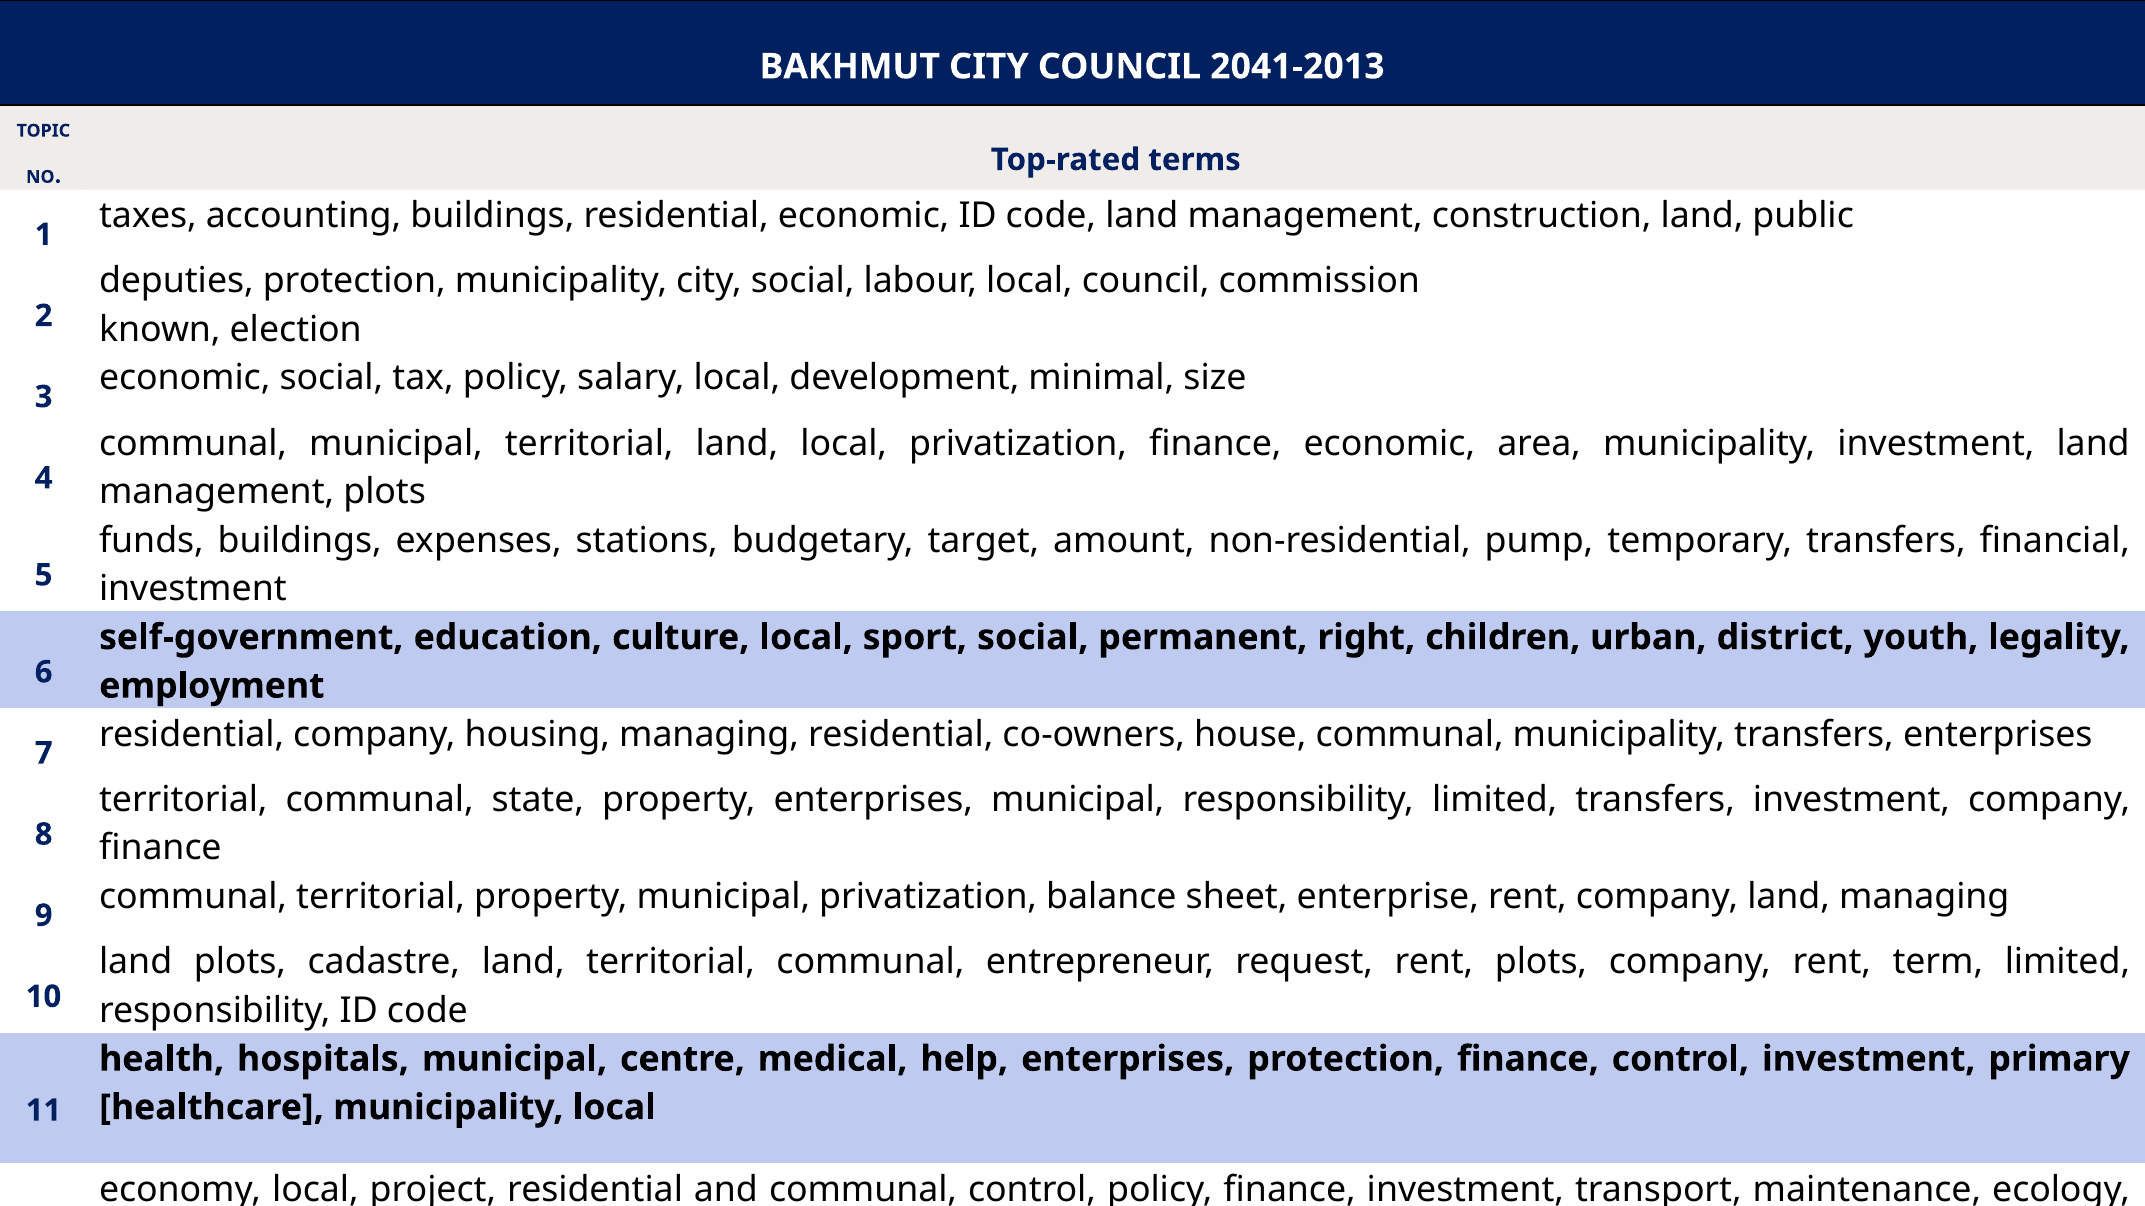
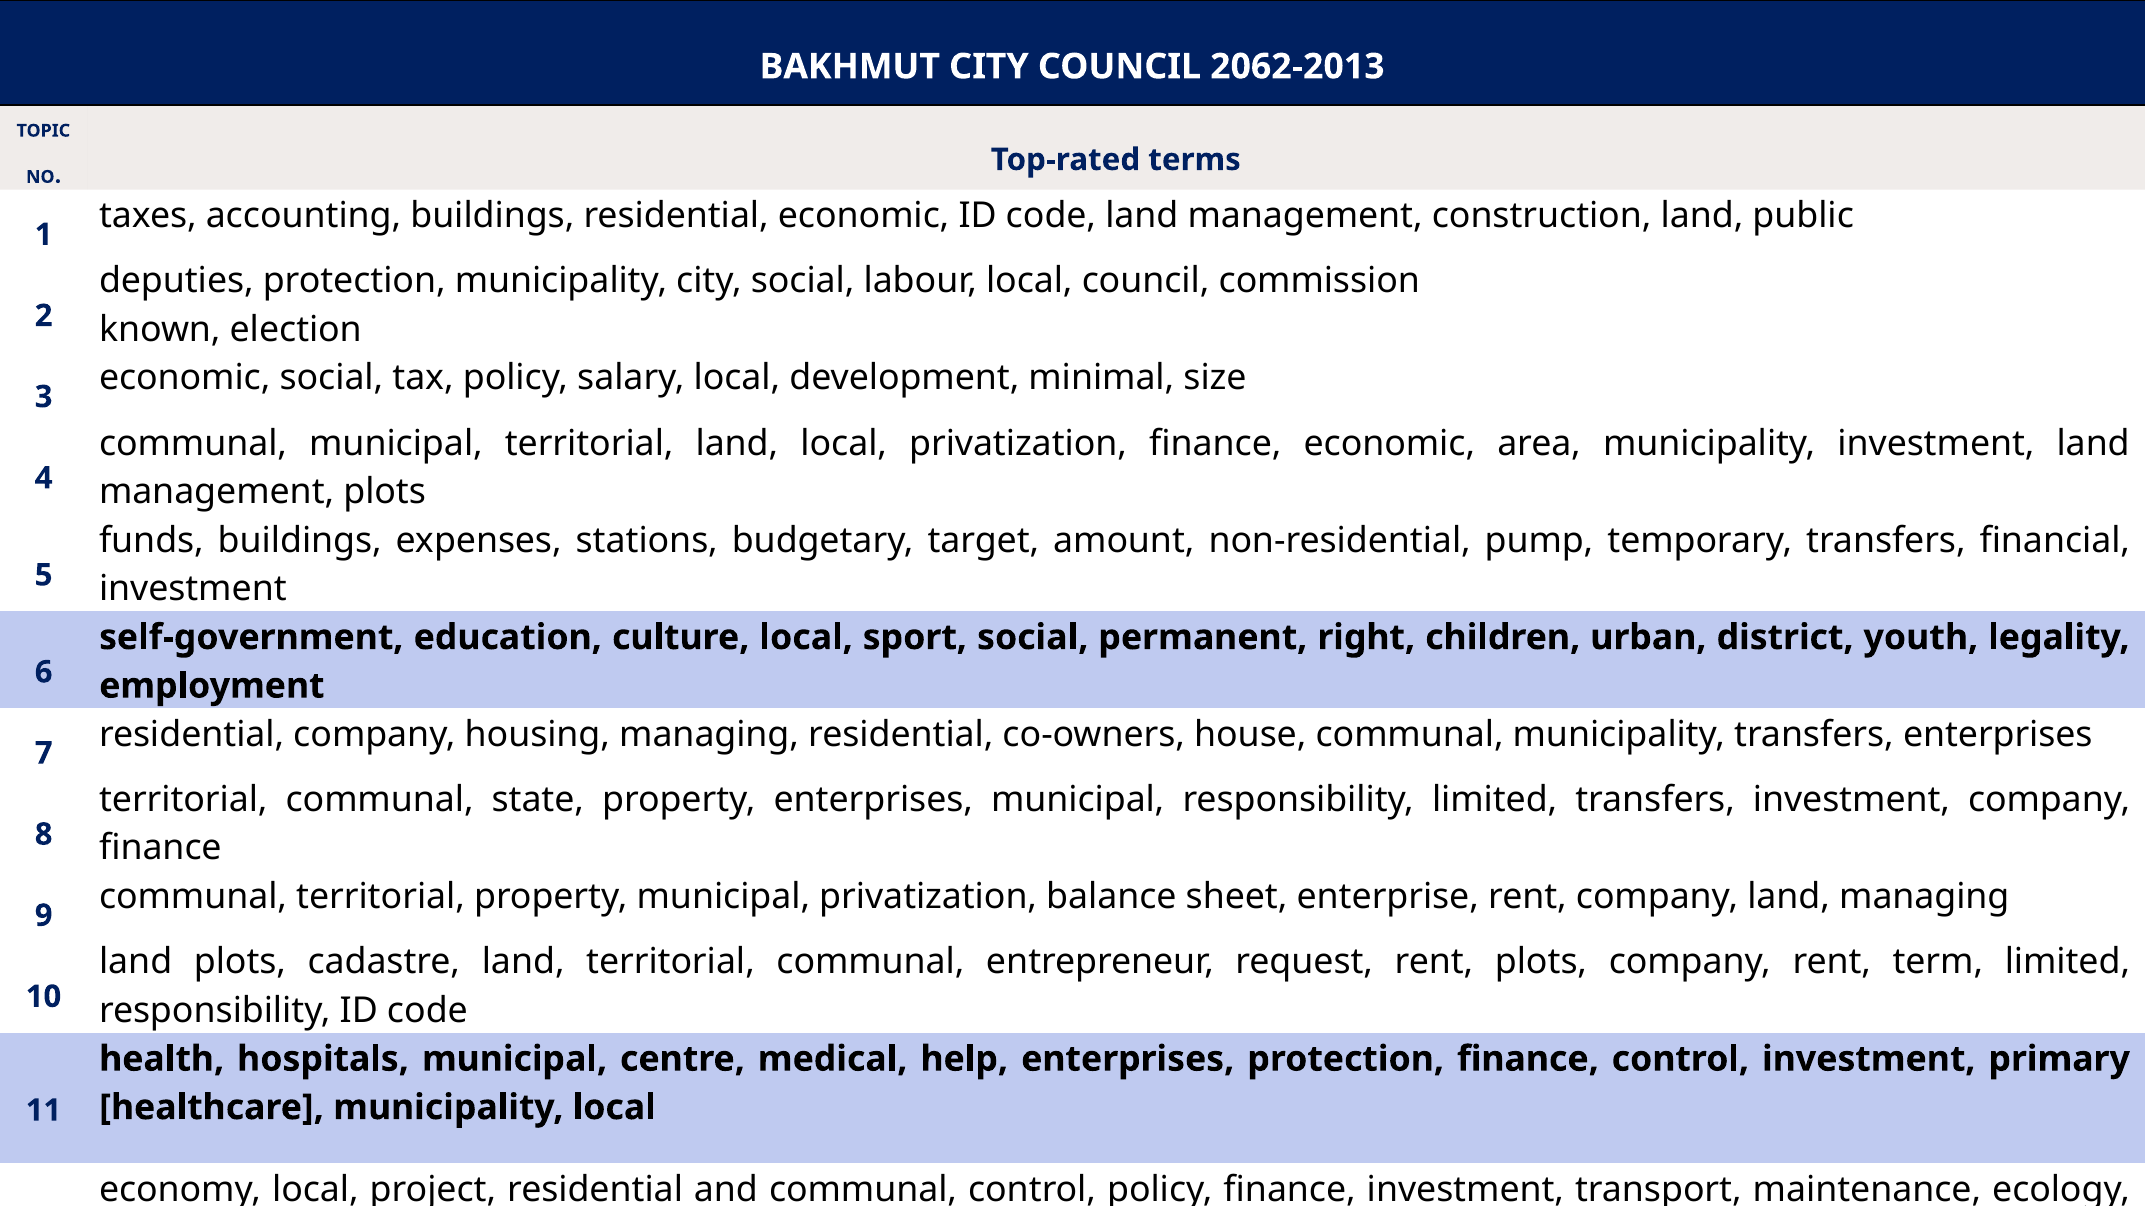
2041-2013: 2041-2013 -> 2062-2013 (1297, 67)
